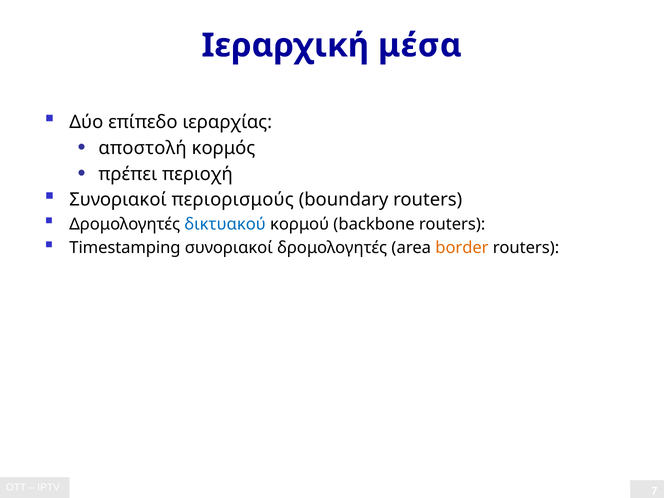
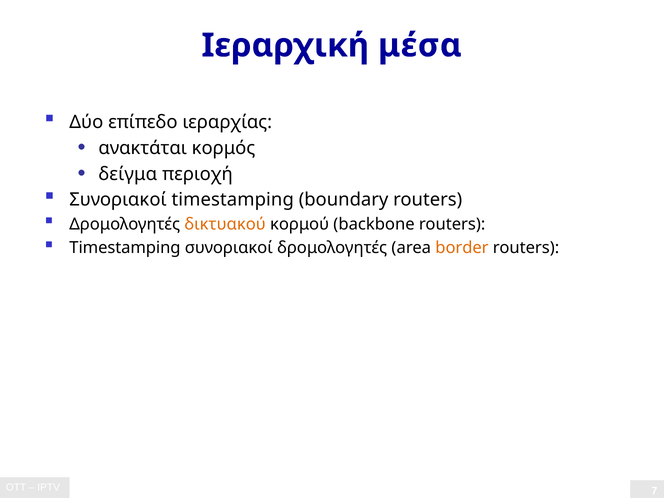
αποστολή: αποστολή -> ανακτάται (143, 148)
πρέπει: πρέπει -> δείγμα (128, 174)
Συνοριακοί περιορισμούς: περιορισμούς -> timestamping (233, 200)
δικτυακού colour: blue -> orange (225, 224)
